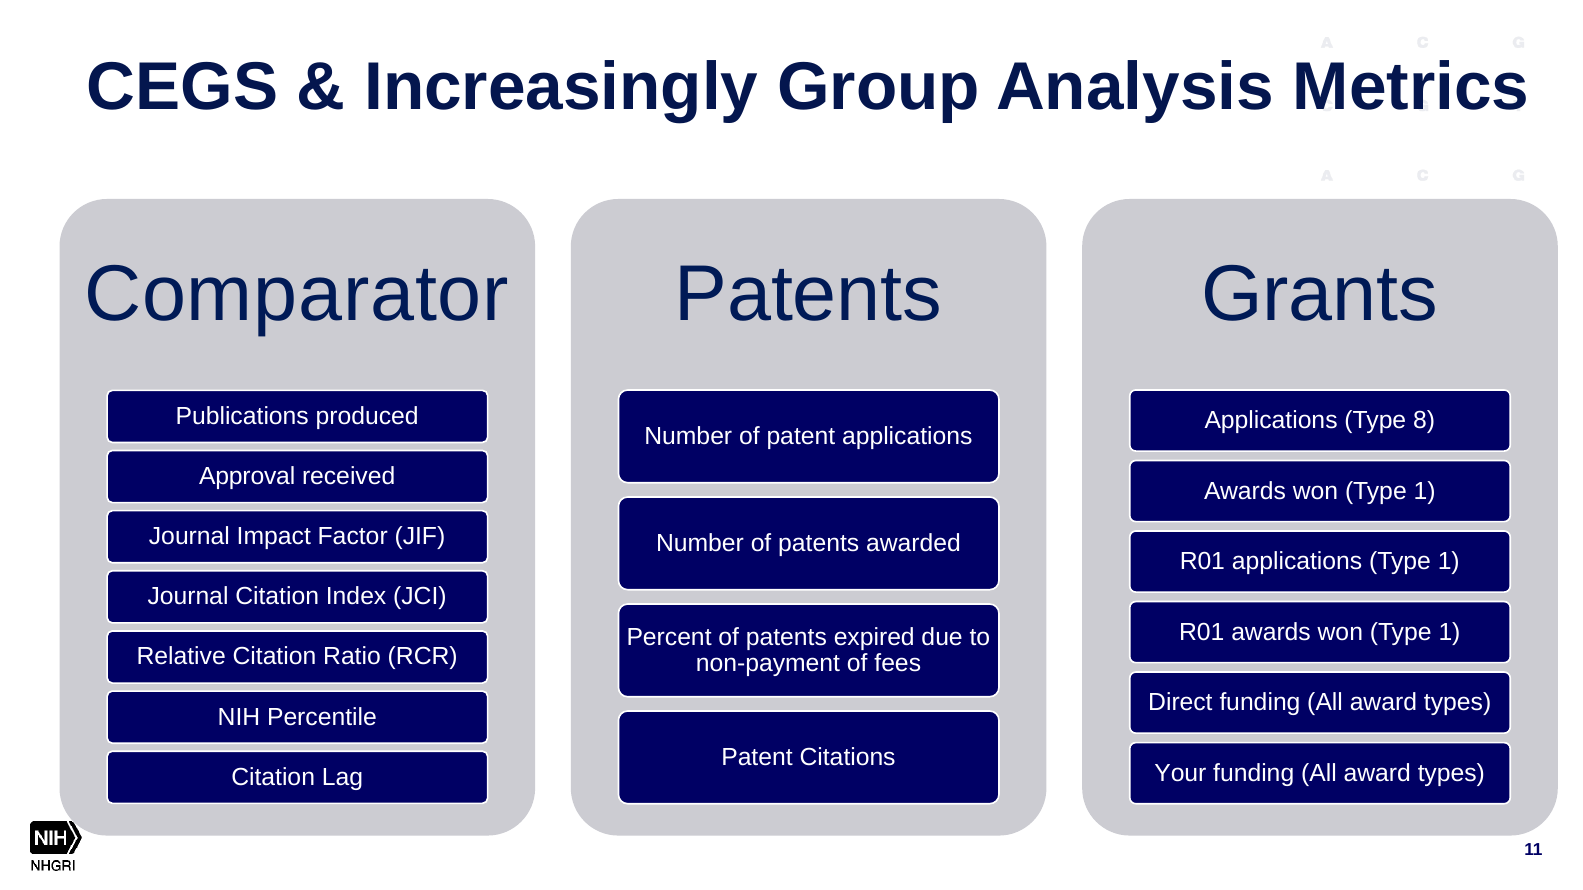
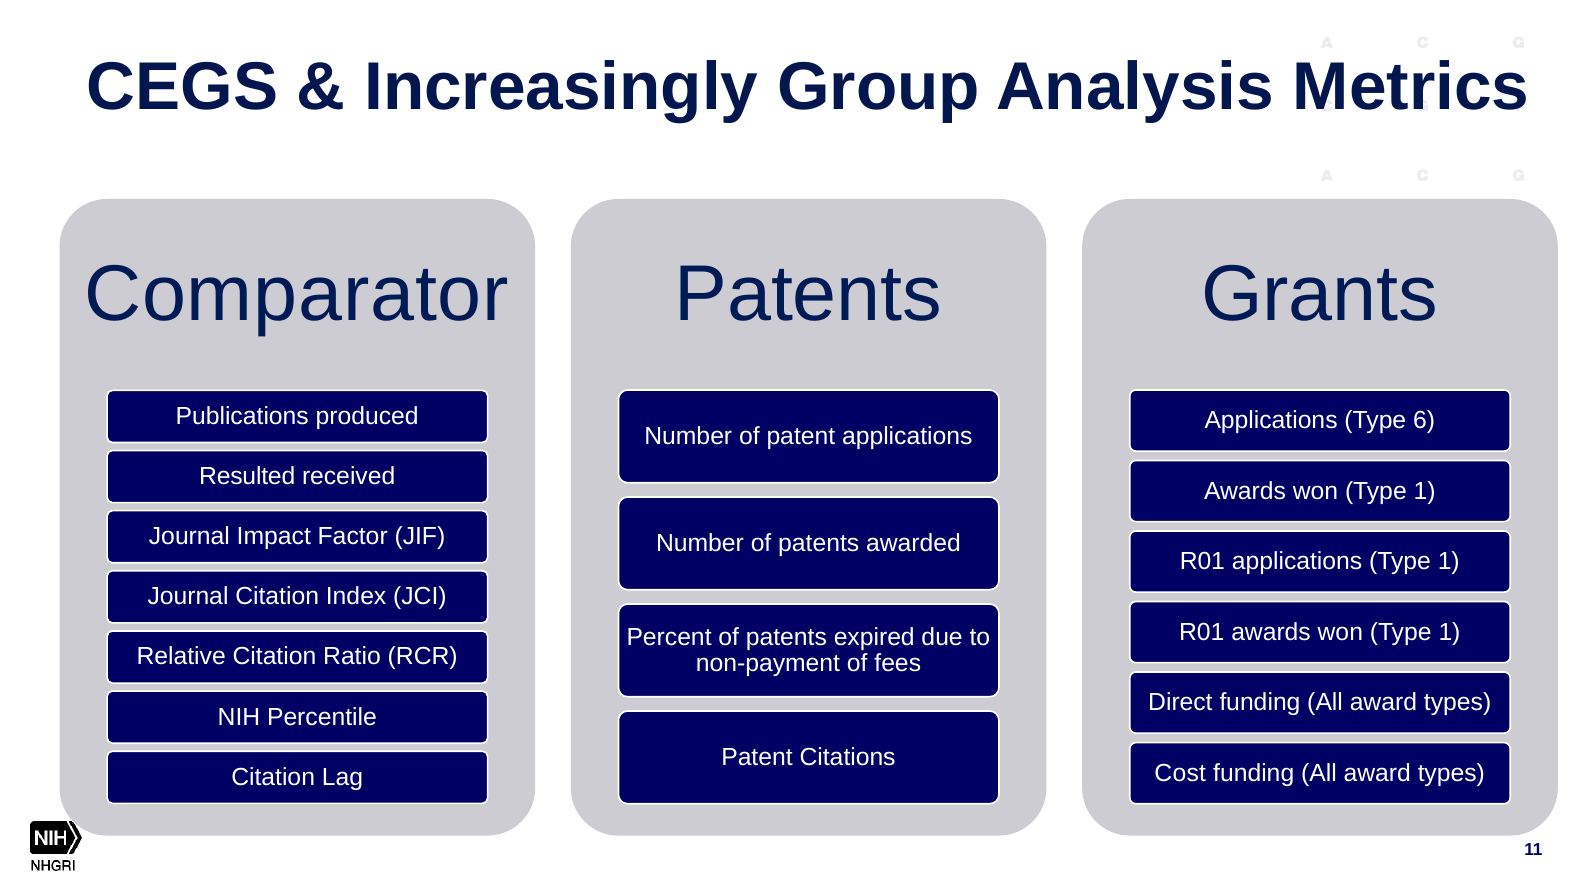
8: 8 -> 6 (1424, 421)
Approval: Approval -> Resulted (247, 477)
Your: Your -> Cost (1180, 773)
